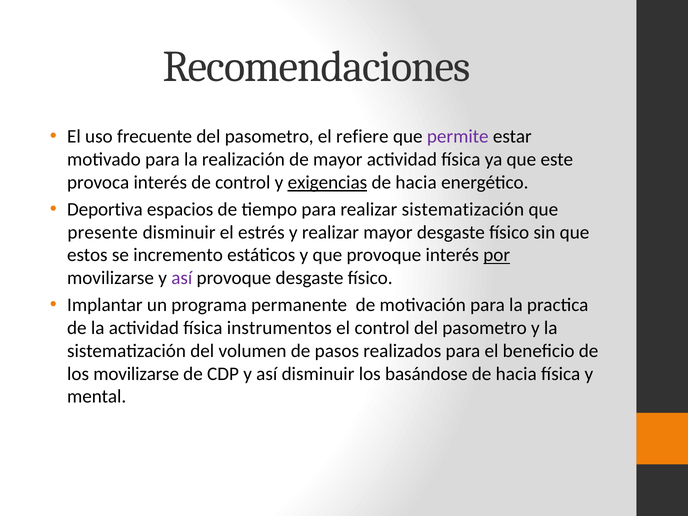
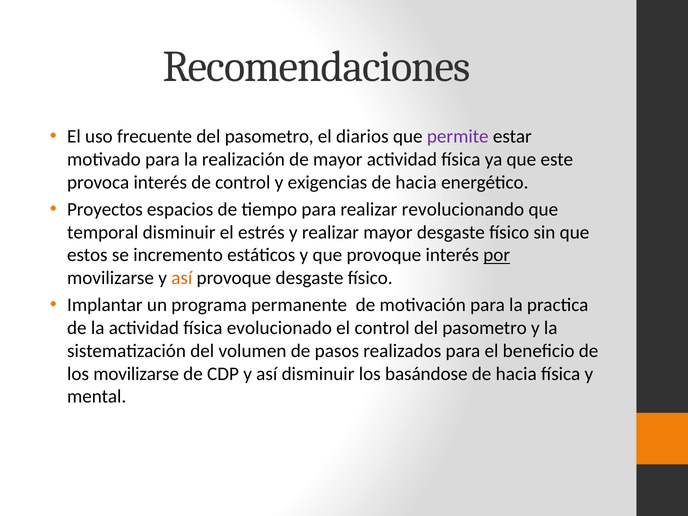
refiere: refiere -> diarios (362, 137)
exigencias underline: present -> none (327, 183)
Deportiva: Deportiva -> Proyectos (105, 209)
realizar sistematización: sistematización -> revolucionando (463, 209)
presente: presente -> temporal (103, 232)
así colour: purple -> orange (182, 278)
instrumentos: instrumentos -> evolucionado (279, 328)
